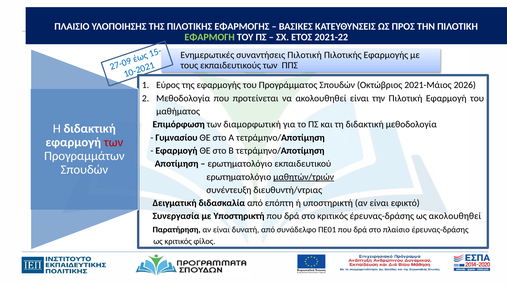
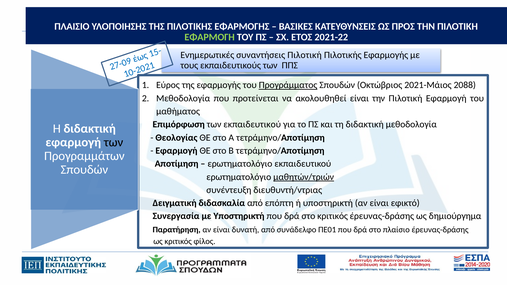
Προγράμματος underline: none -> present (288, 85)
2026: 2026 -> 2088 (465, 85)
των διαμορφωτική: διαμορφωτική -> εκπαιδευτικού (252, 125)
Γυμνασίου: Γυμνασίου -> Θεολογίας (176, 138)
των colour: red -> black (114, 143)
ως ακολουθηθεί: ακολουθηθεί -> δημιούργημα (455, 216)
